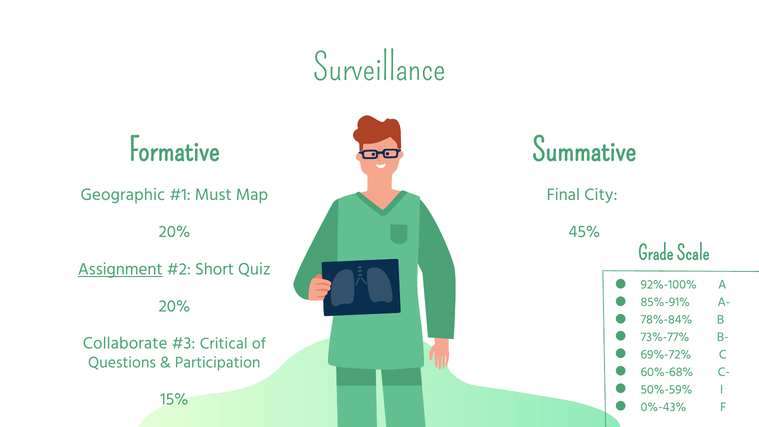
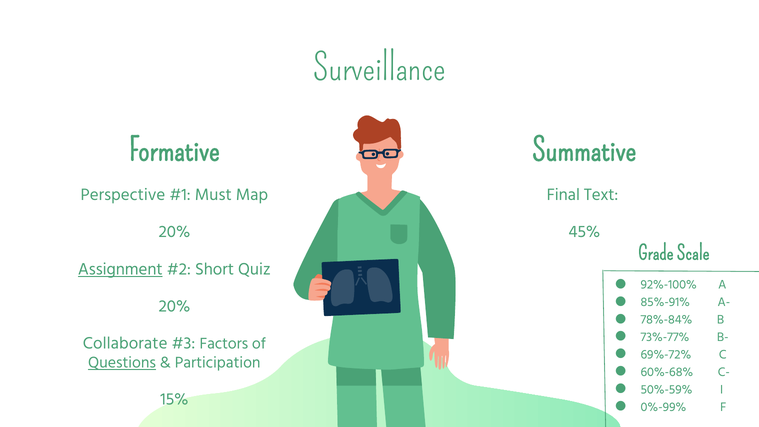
Geographic: Geographic -> Perspective (123, 195)
City: City -> Text (601, 195)
Critical: Critical -> Factors (224, 344)
Questions underline: none -> present (122, 363)
0%-43%: 0%-43% -> 0%-99% (663, 407)
